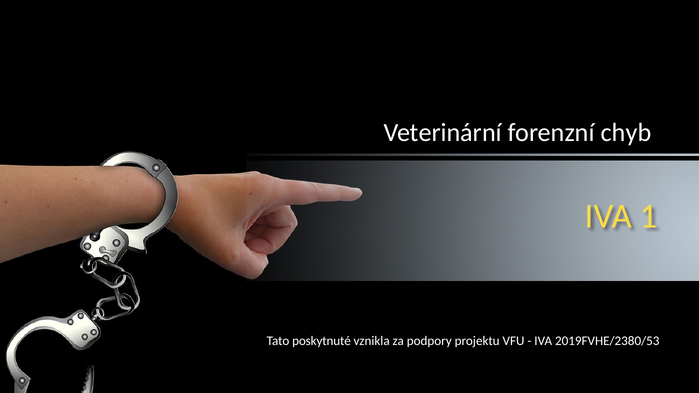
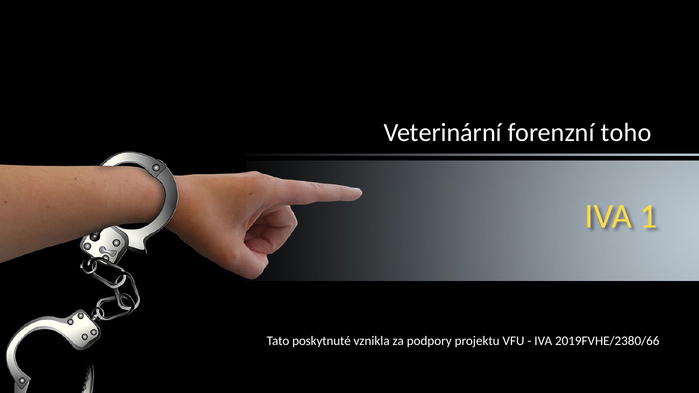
chyb: chyb -> toho (626, 133)
2019FVHE/2380/53: 2019FVHE/2380/53 -> 2019FVHE/2380/66 (607, 341)
